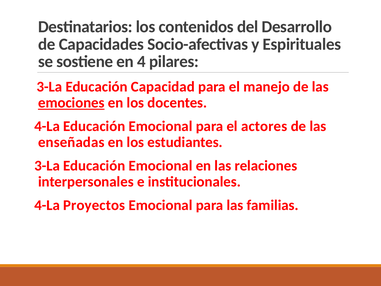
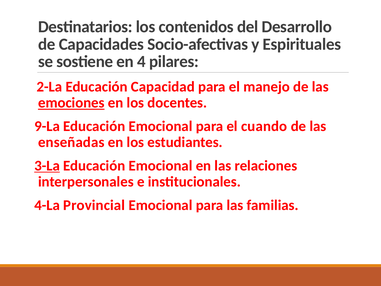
3-La: 3-La -> 2-La (49, 87)
4-La: 4-La -> 9-La (47, 126)
actores: actores -> cuando (264, 126)
3-La underline: none -> present (47, 166)
Proyectos: Proyectos -> Provincial (94, 205)
